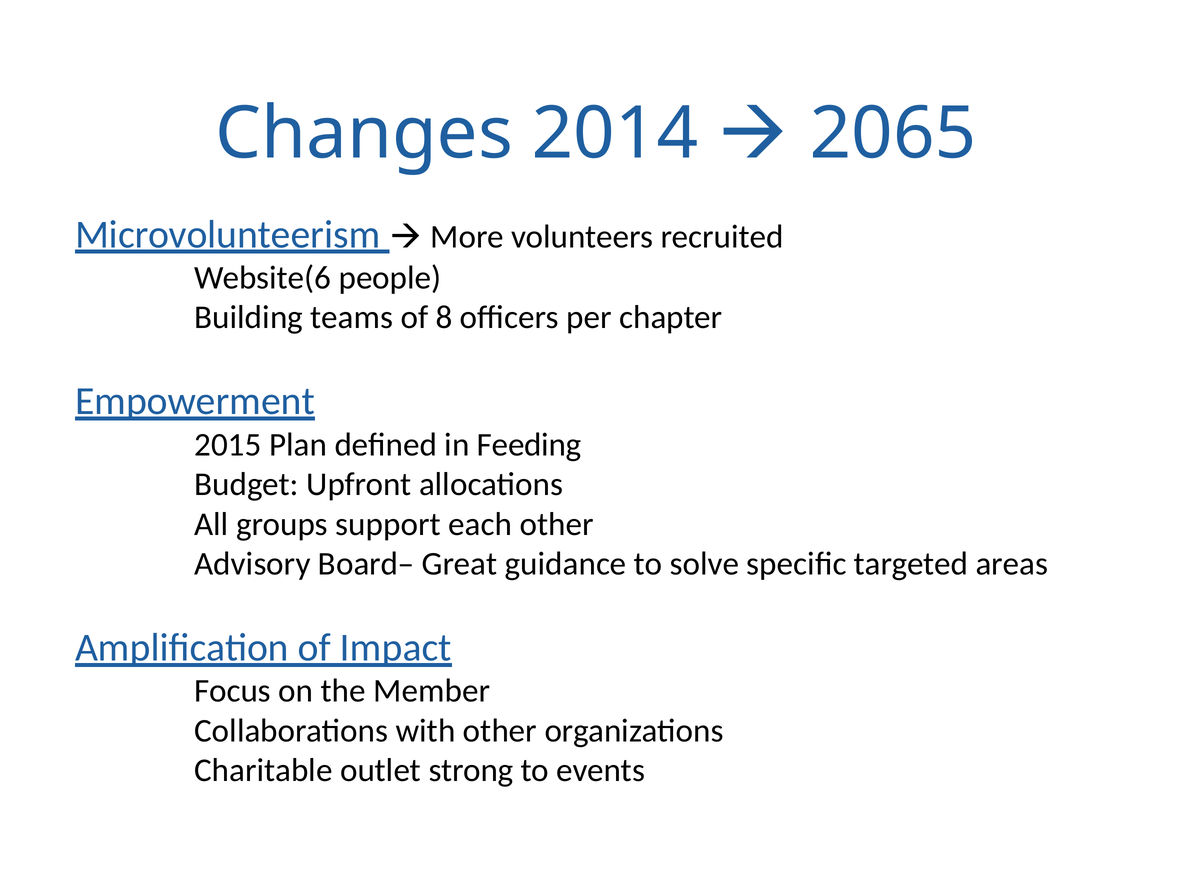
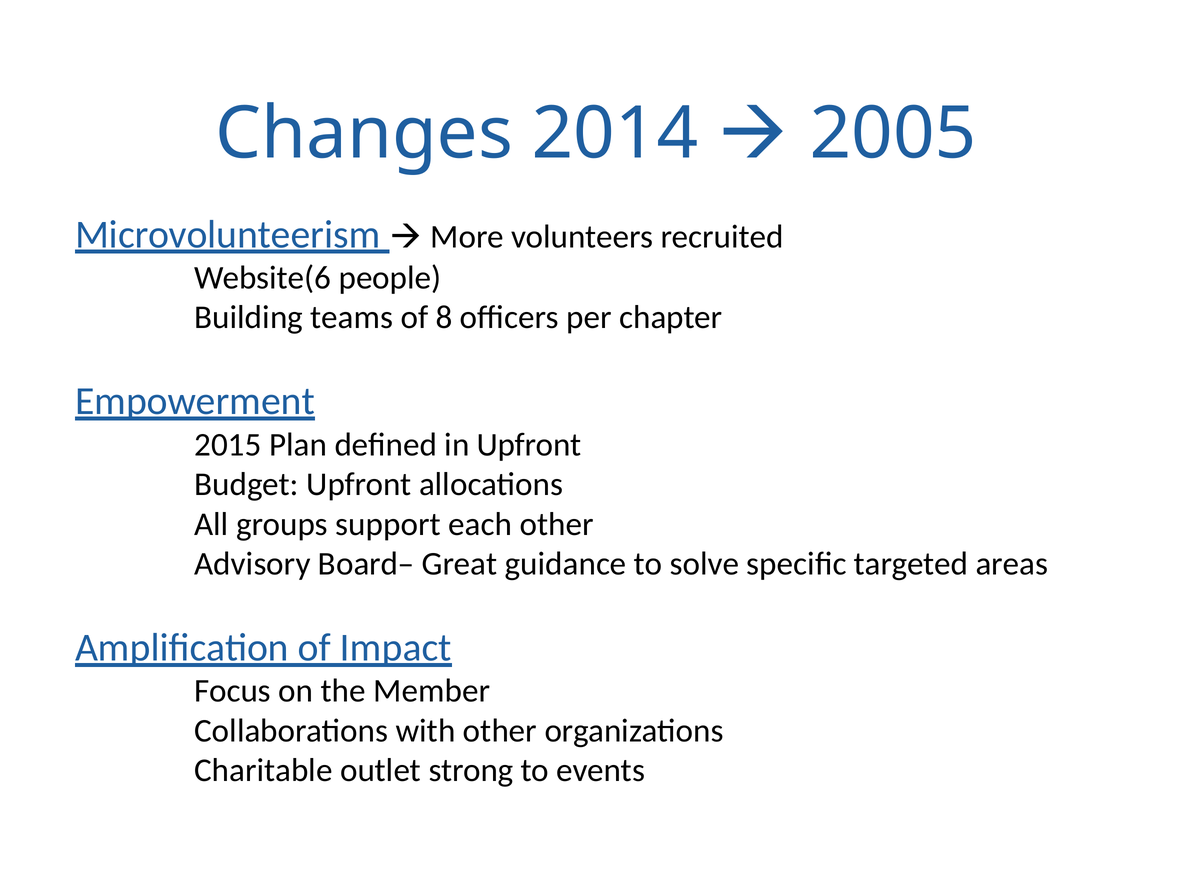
2065: 2065 -> 2005 (893, 134)
in Feeding: Feeding -> Upfront (529, 445)
